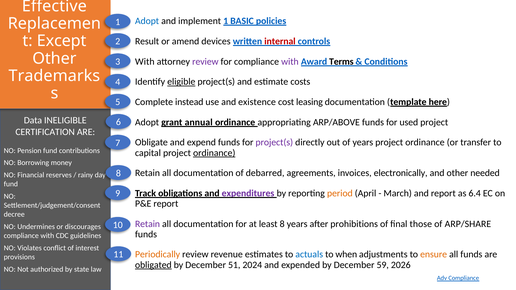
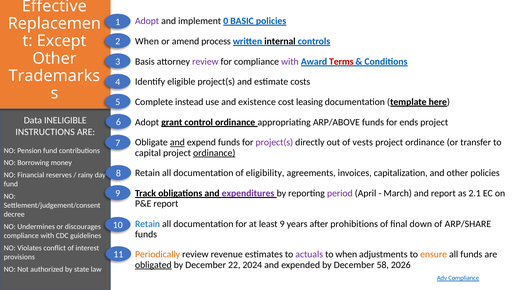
Adopt colour: blue -> purple (147, 21)
implement 1: 1 -> 0 (226, 21)
Result: Result -> When (147, 41)
devices: devices -> process (216, 41)
internal colour: red -> black (280, 41)
With: With -> Basis (145, 62)
Terms colour: black -> red (341, 62)
eligible underline: present -> none (181, 82)
annual: annual -> control (199, 122)
used: used -> ends (409, 122)
CERTIFICATION: CERTIFICATION -> INSTRUCTIONS (45, 132)
and underline: none -> present (177, 143)
of years: years -> vests (363, 143)
debarred: debarred -> eligibility (265, 173)
electronically: electronically -> capitalization (401, 173)
other needed: needed -> policies (485, 173)
period colour: orange -> purple (340, 193)
6.4: 6.4 -> 2.1 (475, 193)
Retain colour: purple -> blue (148, 224)
least 8: 8 -> 9 (282, 224)
those: those -> down (421, 224)
actuals colour: blue -> purple (309, 255)
51: 51 -> 22 (234, 265)
59: 59 -> 58 (383, 265)
